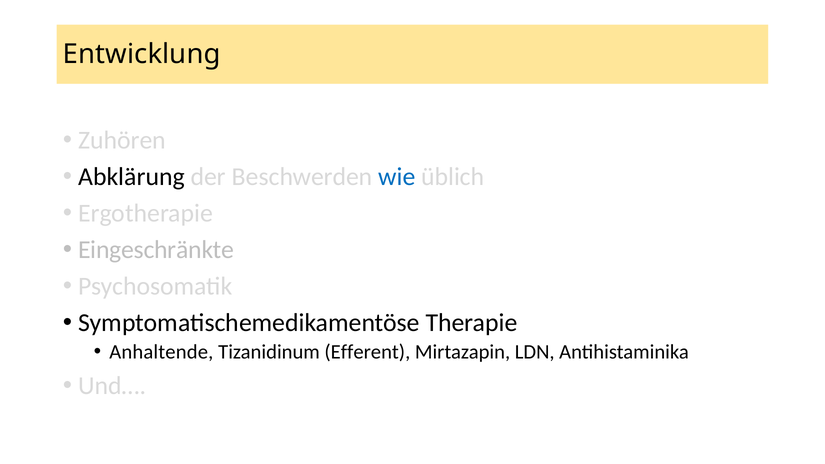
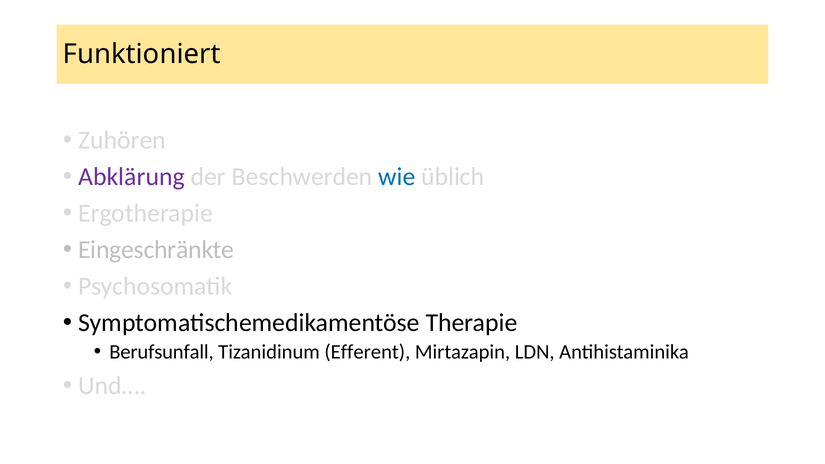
Entwicklung: Entwicklung -> Funktioniert (142, 54)
Abklärung colour: black -> purple (132, 177)
Anhaltende: Anhaltende -> Berufsunfall (161, 352)
